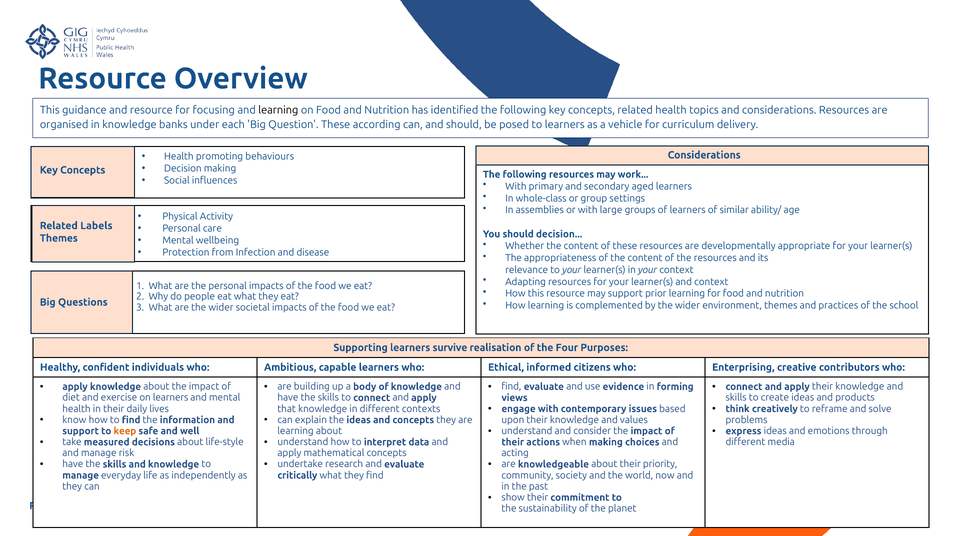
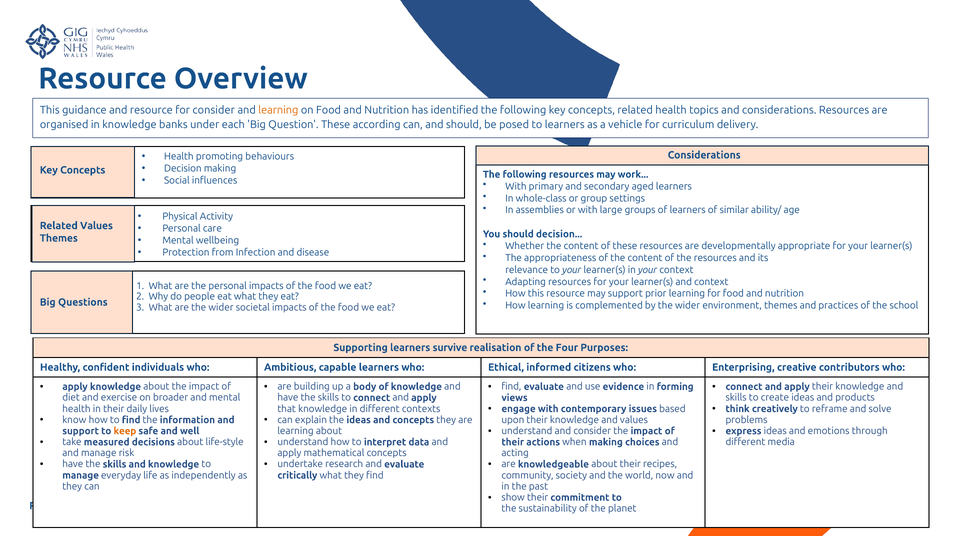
for focusing: focusing -> consider (214, 110)
learning colour: black -> orange (278, 110)
Related Labels: Labels -> Values (96, 226)
on learners: learners -> broader (171, 398)
priority: priority -> recipes (660, 464)
